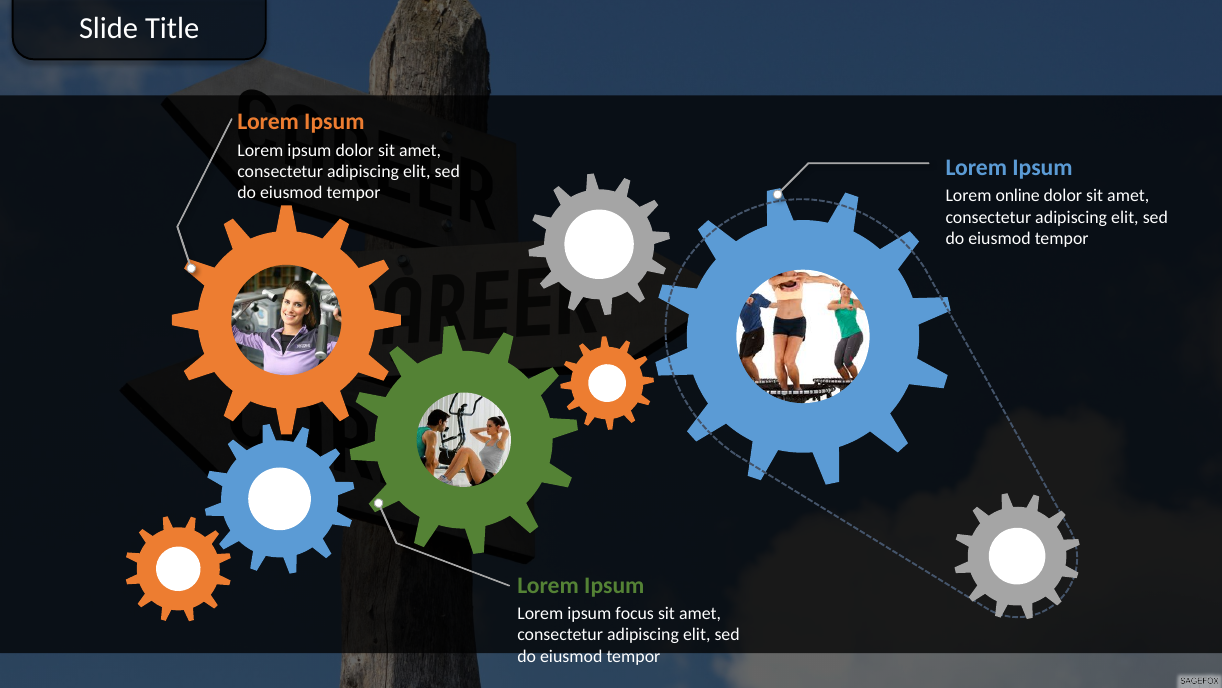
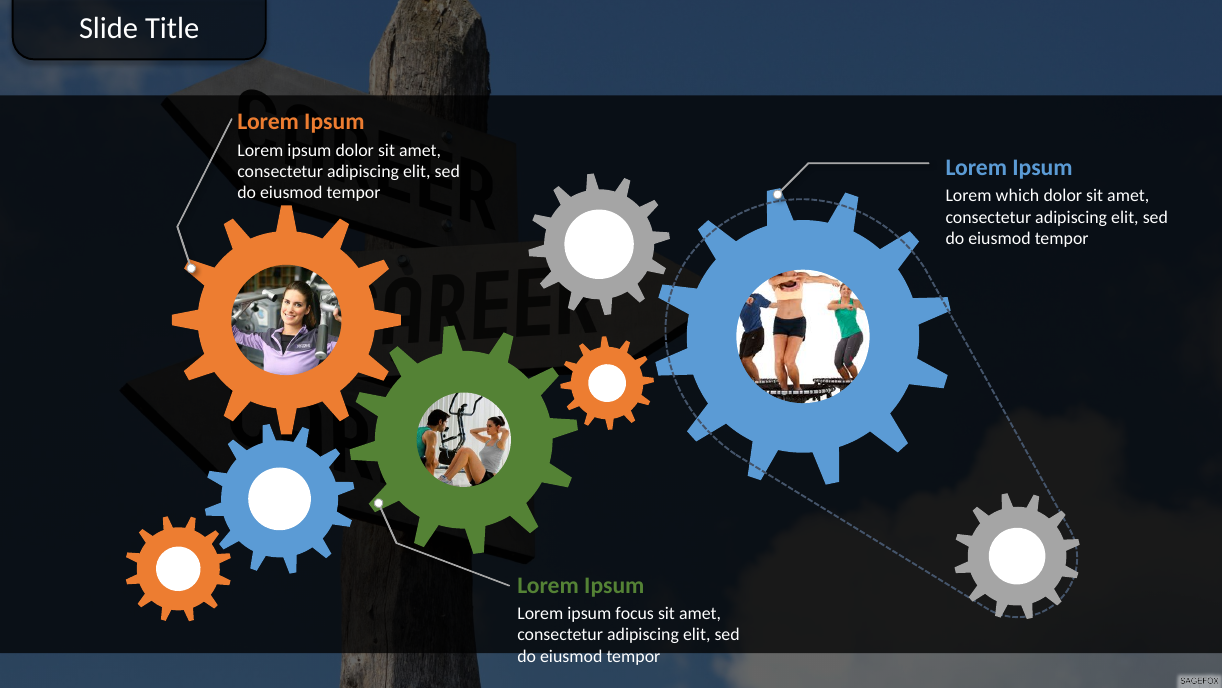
online: online -> which (1017, 196)
